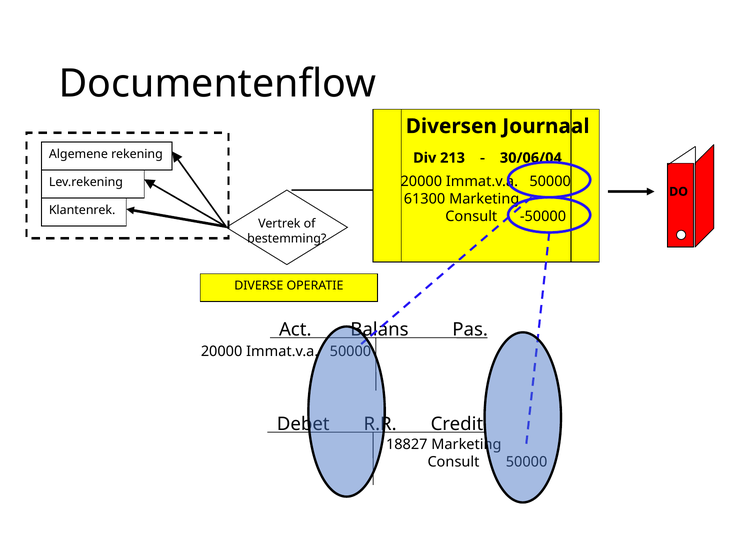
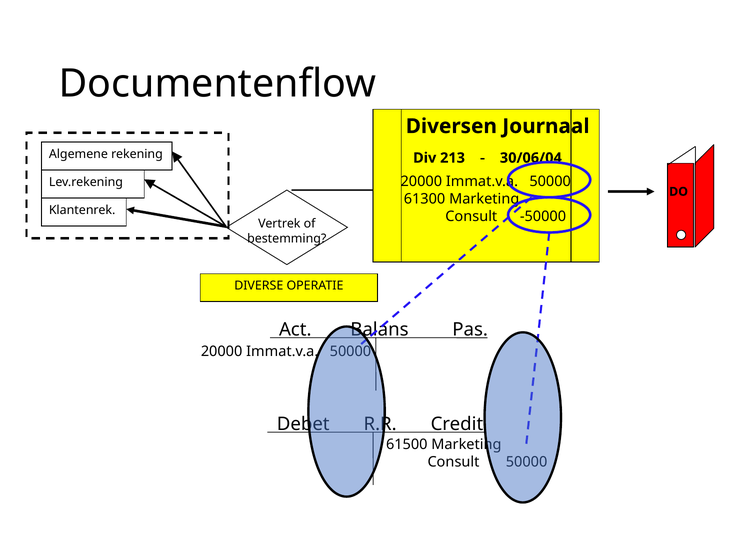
18827: 18827 -> 61500 (407, 445)
